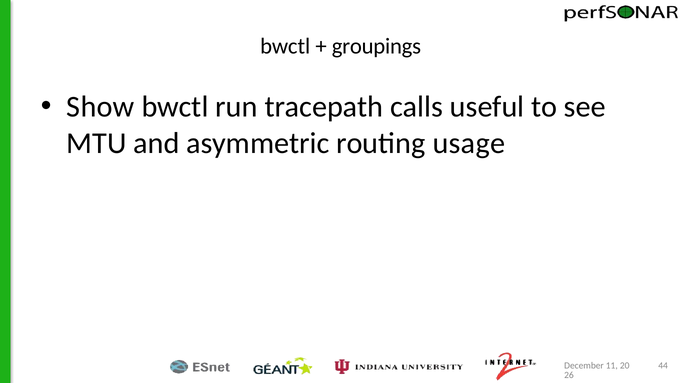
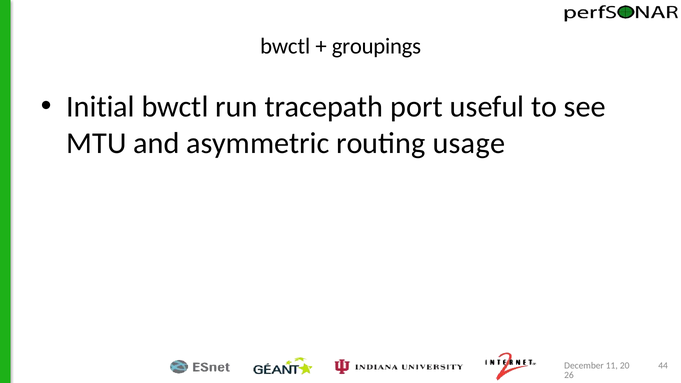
Show: Show -> Initial (101, 107)
calls: calls -> port (416, 107)
